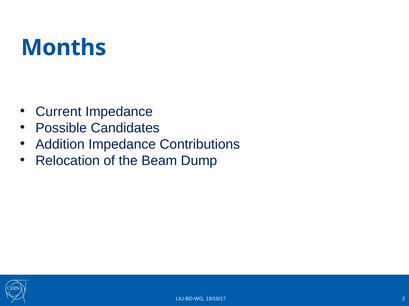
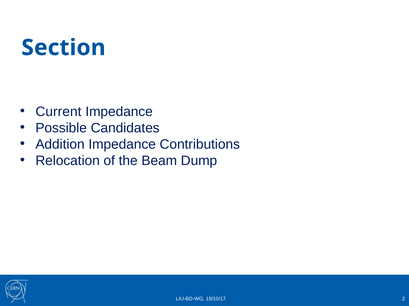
Months: Months -> Section (63, 48)
